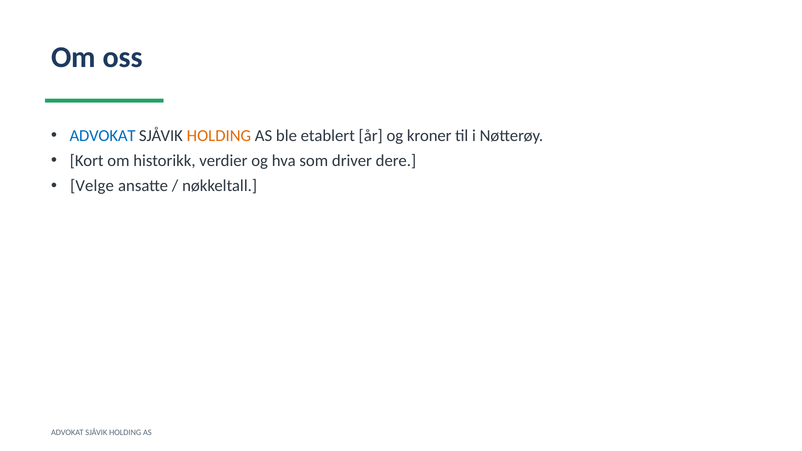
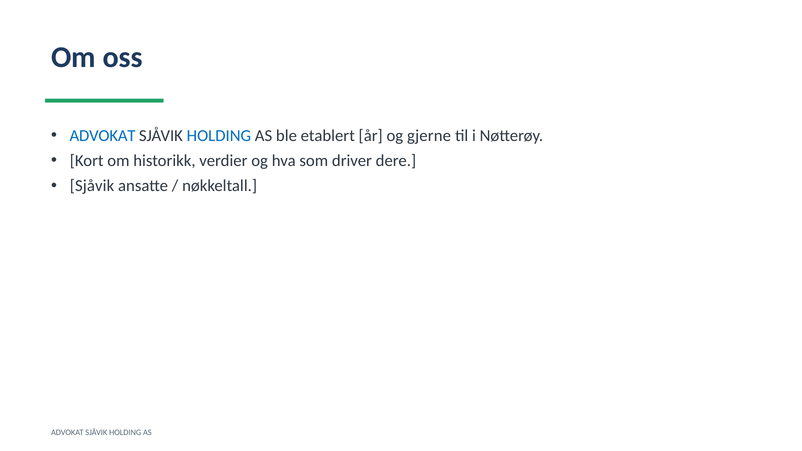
HOLDING colour: orange -> blue (219, 136)
kroner: kroner -> gjerne (429, 136)
Velge: Velge -> Sjåvik (92, 186)
